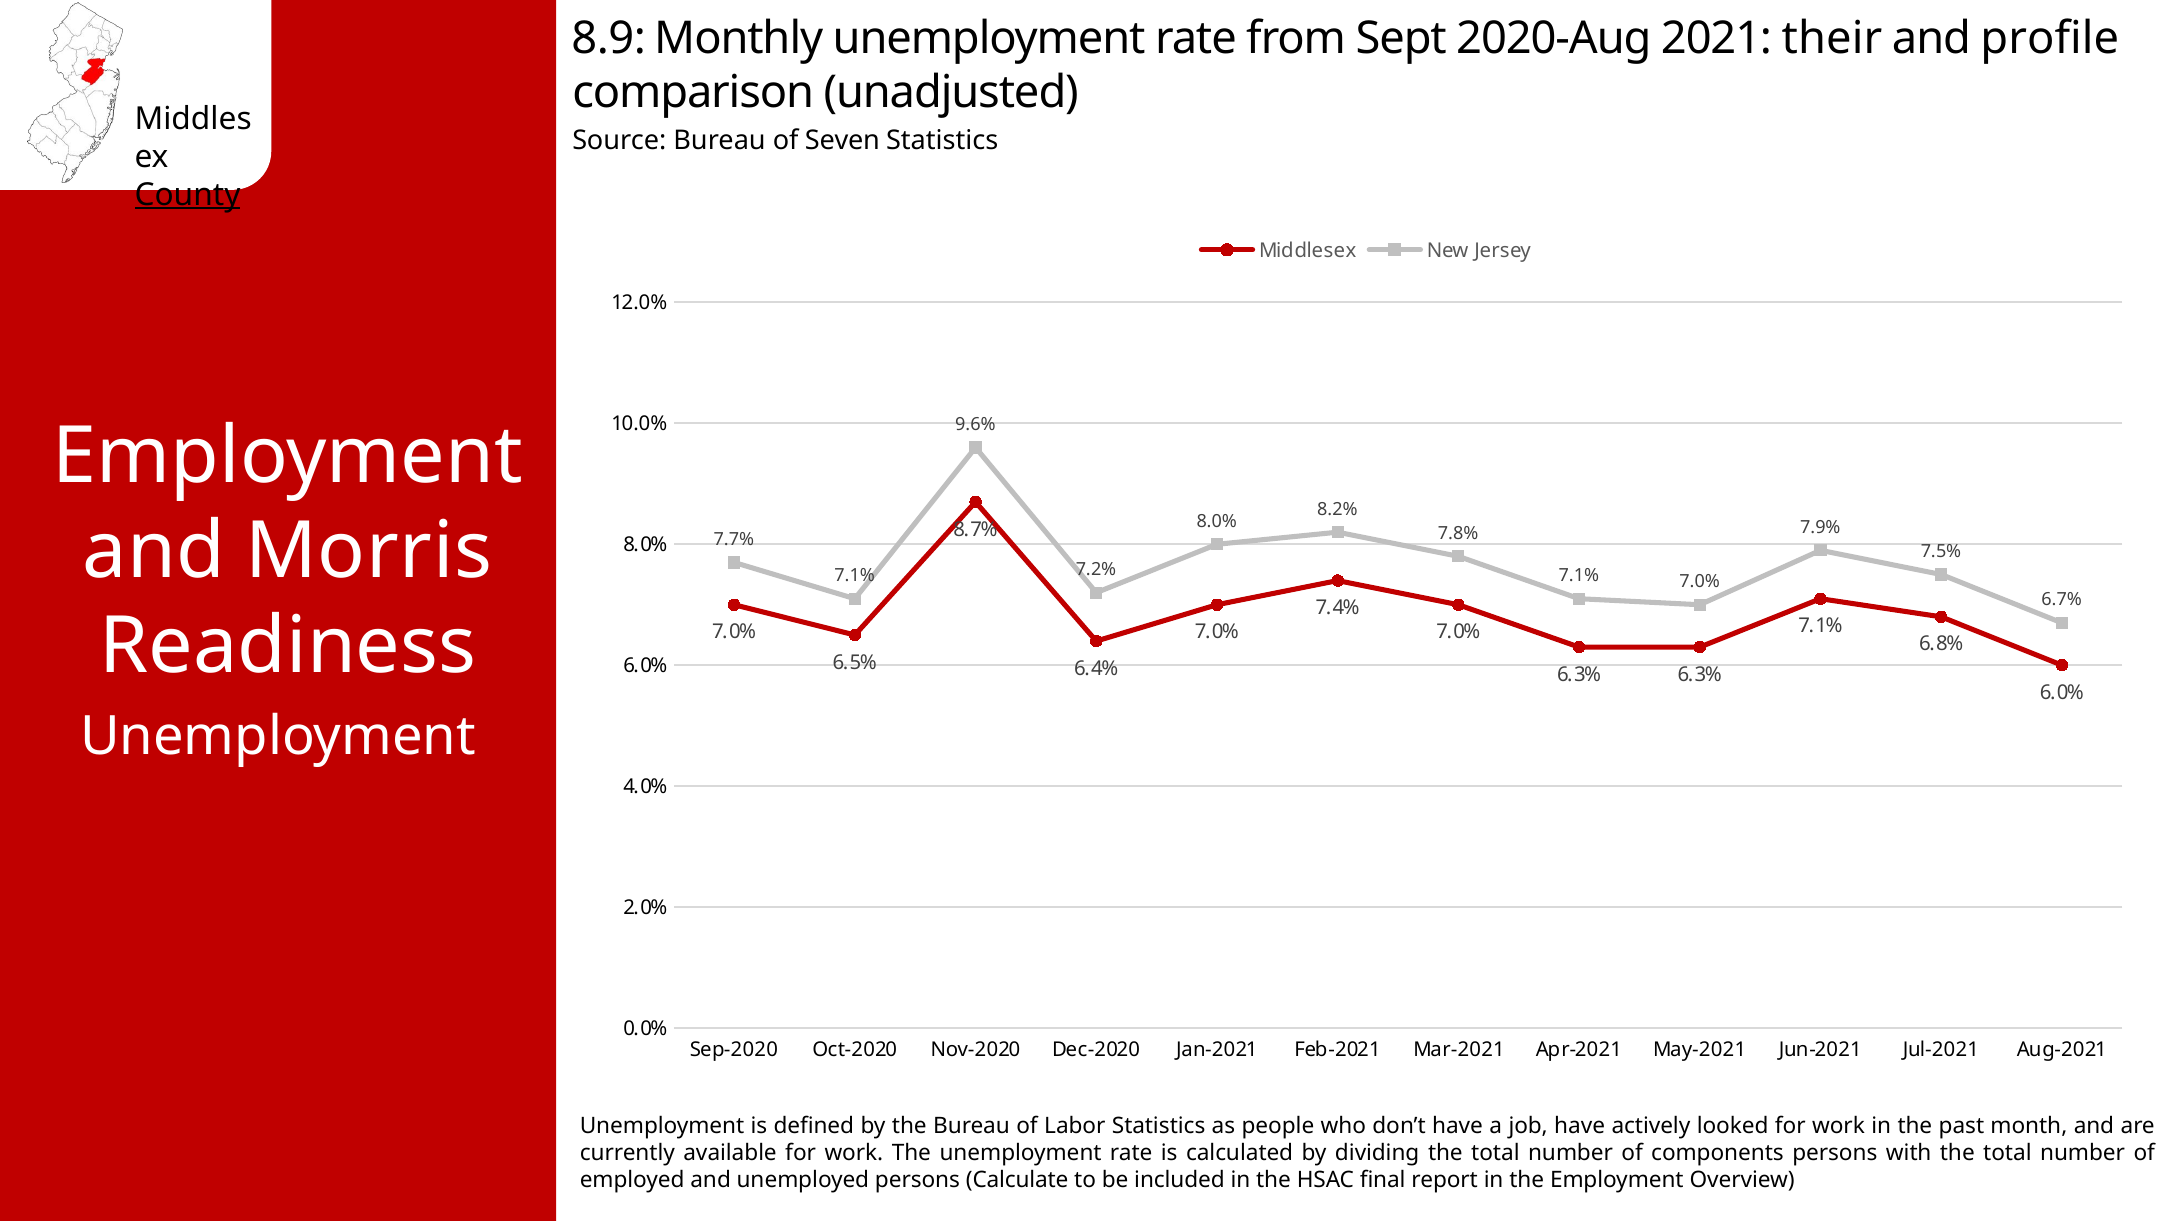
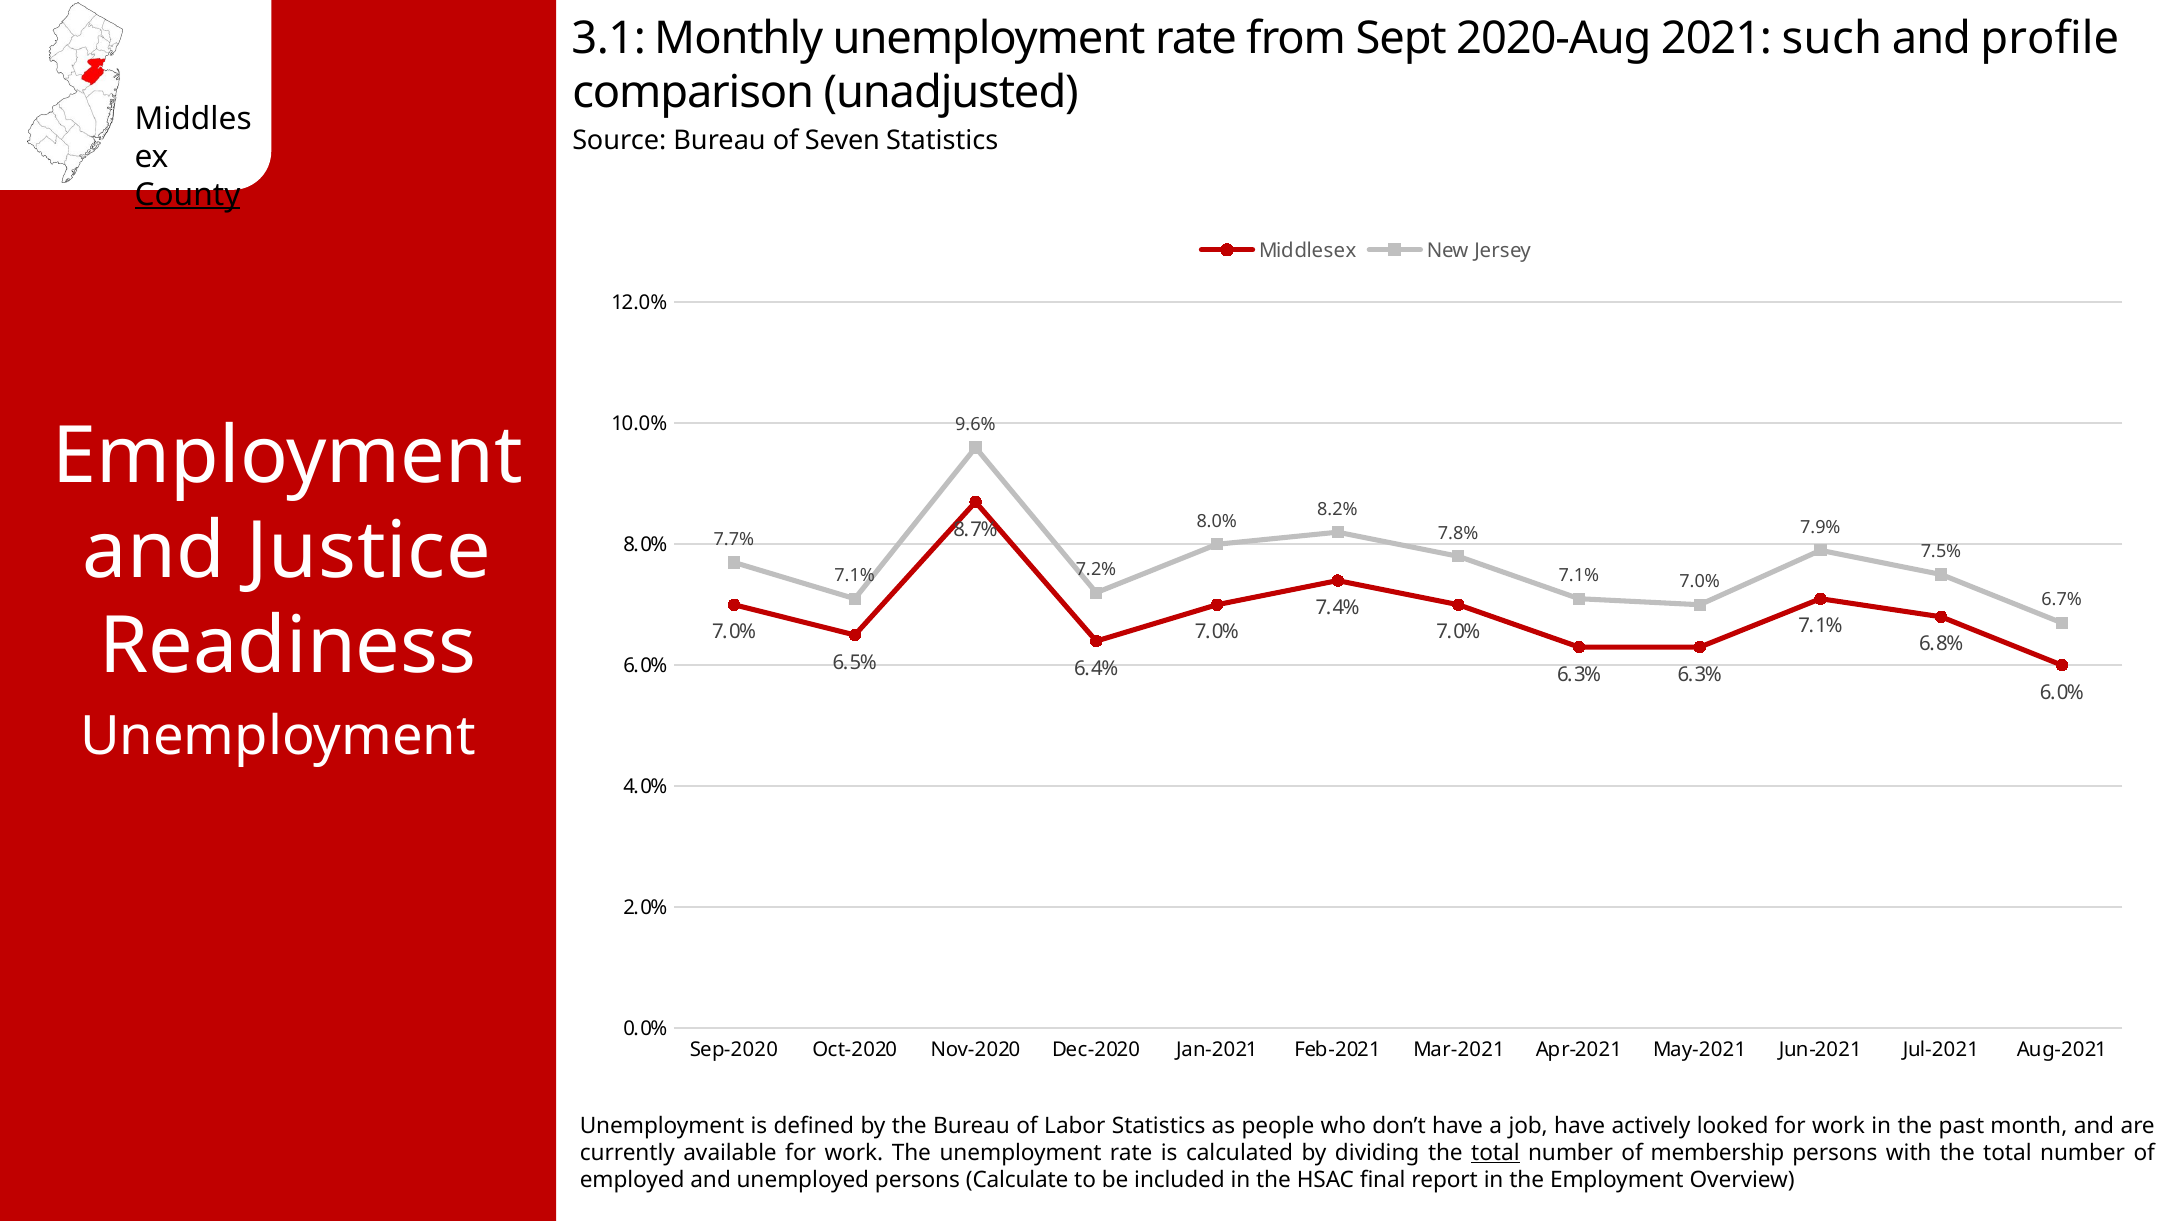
8.9: 8.9 -> 3.1 (609, 38)
their: their -> such (1832, 38)
Morris: Morris -> Justice (369, 552)
total underline: none -> present (1495, 1153)
components: components -> membership (1718, 1153)
